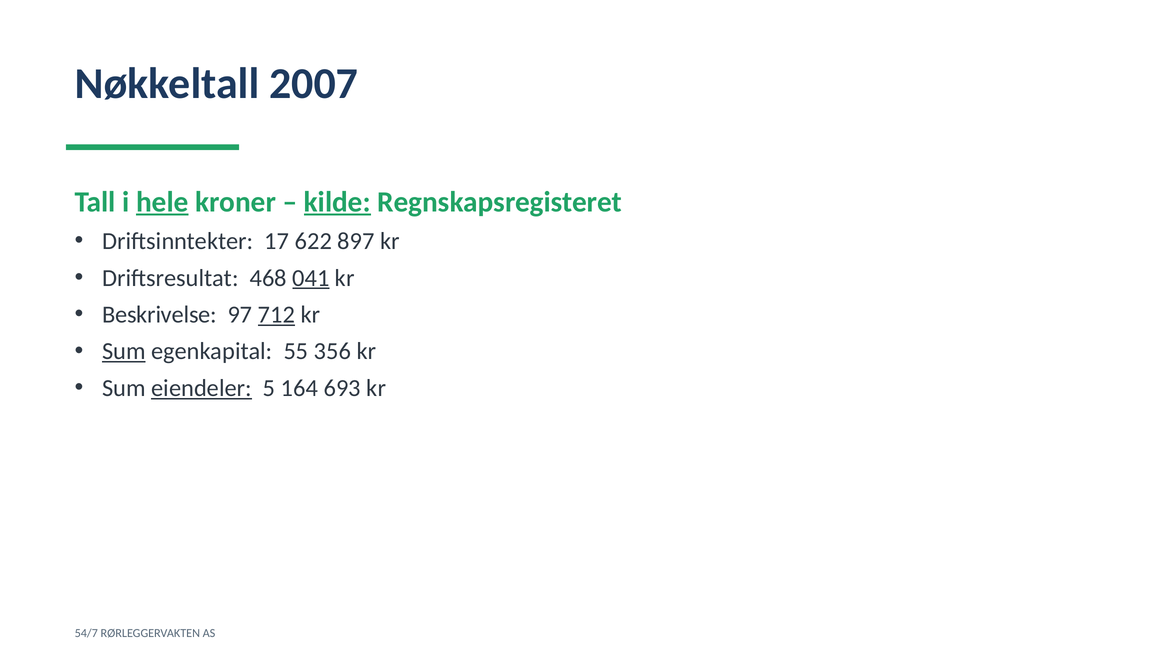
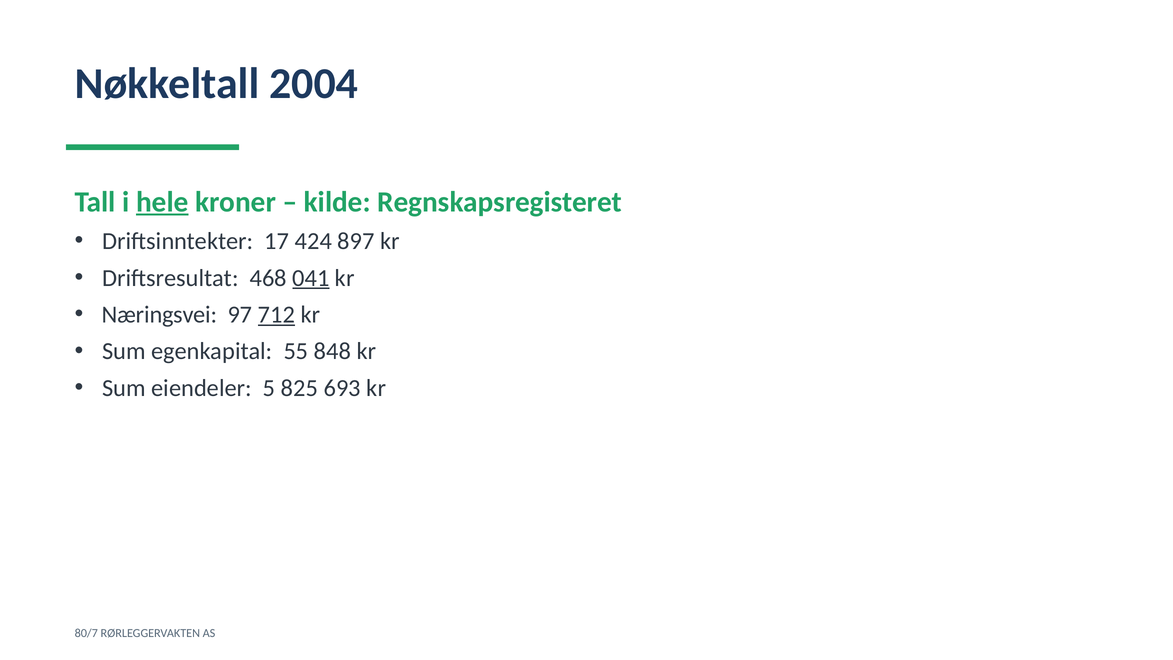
2007: 2007 -> 2004 (314, 84)
kilde underline: present -> none (337, 202)
622: 622 -> 424 (313, 241)
Beskrivelse: Beskrivelse -> Næringsvei (159, 315)
Sum underline: present -> none (124, 351)
356: 356 -> 848 (332, 351)
eiendeler underline: present -> none (202, 388)
164: 164 -> 825 (299, 388)
54/7: 54/7 -> 80/7 (86, 633)
